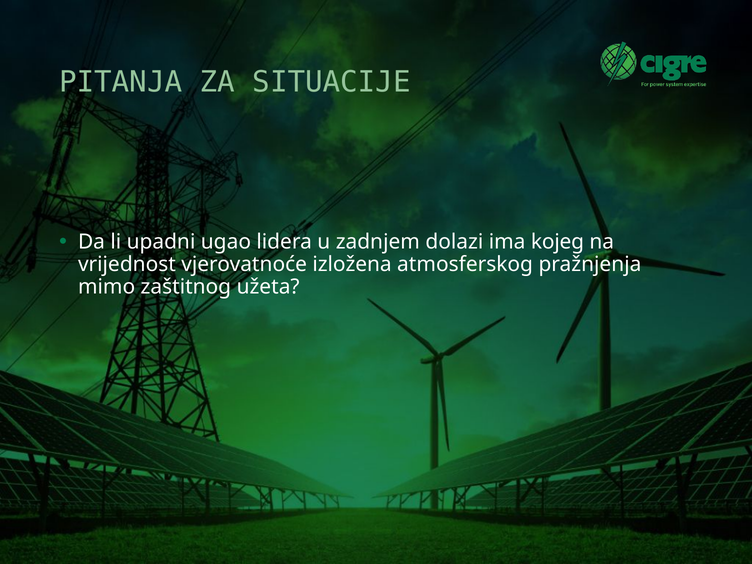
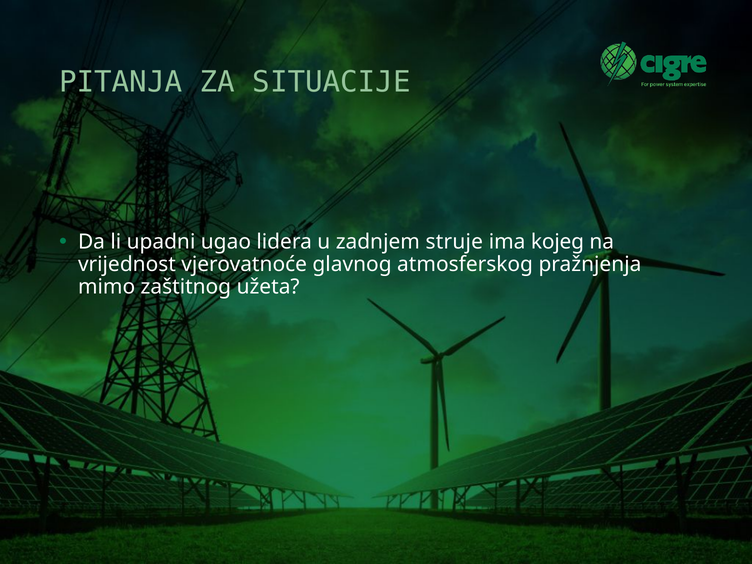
dolazi: dolazi -> struje (454, 242)
izložena: izložena -> glavnog (352, 264)
